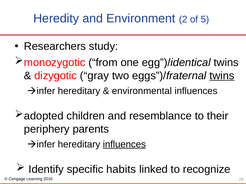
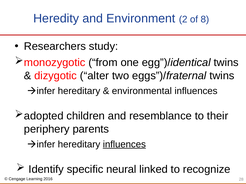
5: 5 -> 8 (205, 19)
gray: gray -> alter (94, 76)
twins underline: present -> none (222, 76)
habits: habits -> neural (121, 170)
